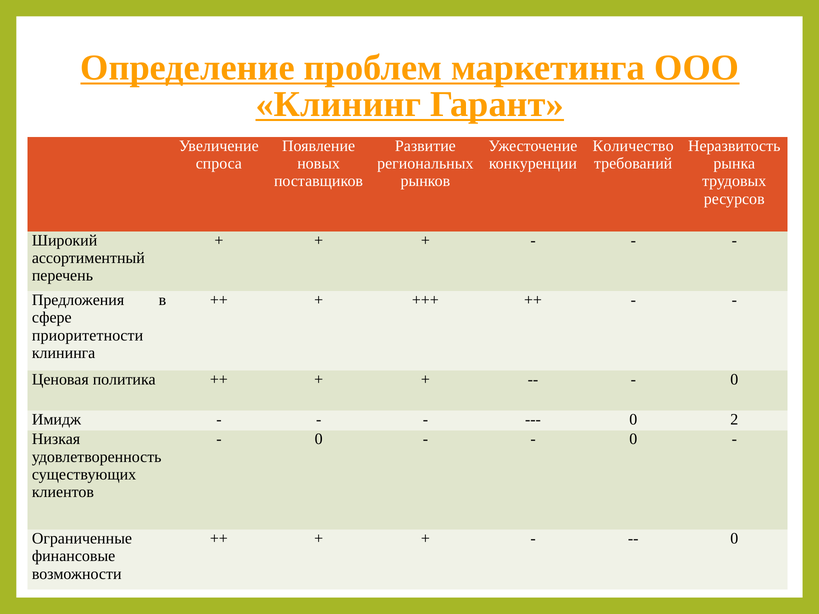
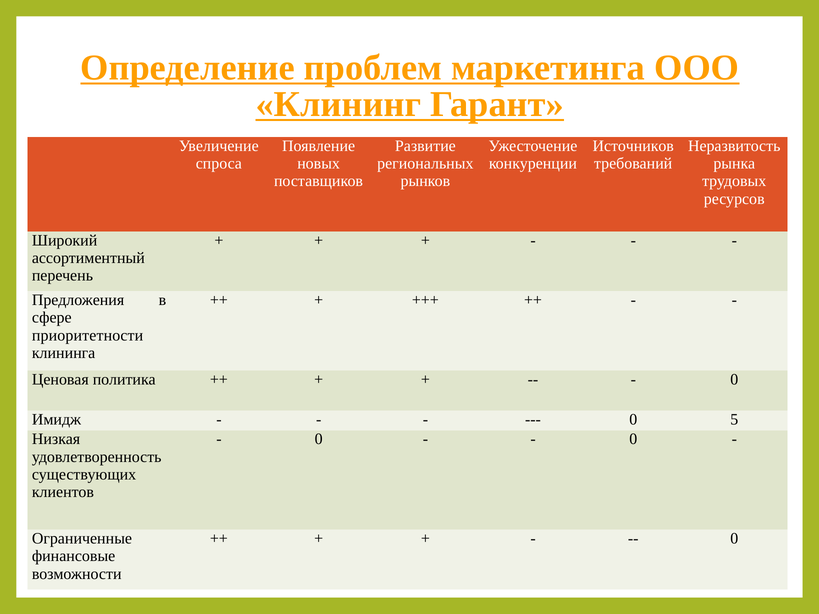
Количество: Количество -> Источников (633, 146)
2: 2 -> 5 (734, 420)
